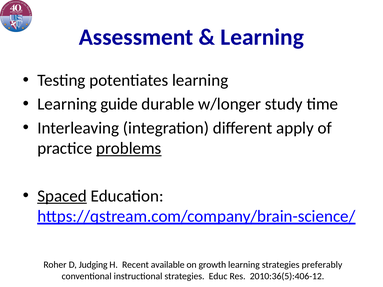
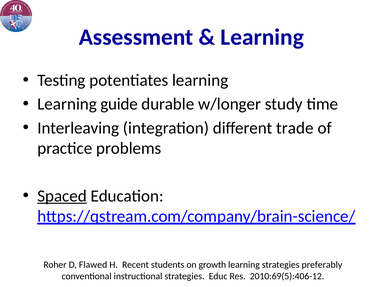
apply: apply -> trade (295, 128)
problems underline: present -> none (129, 148)
Judging: Judging -> Flawed (93, 265)
available: available -> students (168, 265)
2010:36(5):406-12: 2010:36(5):406-12 -> 2010:69(5):406-12 (287, 276)
